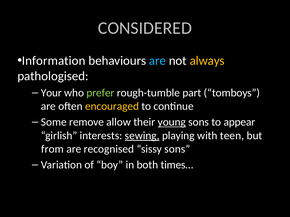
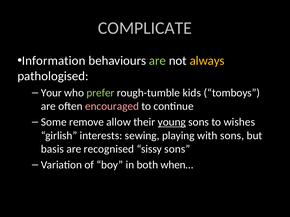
CONSIDERED: CONSIDERED -> COMPLICATE (145, 28)
are colour: light blue -> light green (157, 61)
part: part -> kids (192, 93)
encouraged colour: yellow -> pink (112, 107)
appear: appear -> wishes (239, 122)
sewing underline: present -> none (142, 136)
with teen: teen -> sons (232, 136)
from: from -> basis (52, 149)
times…: times… -> when… (177, 165)
